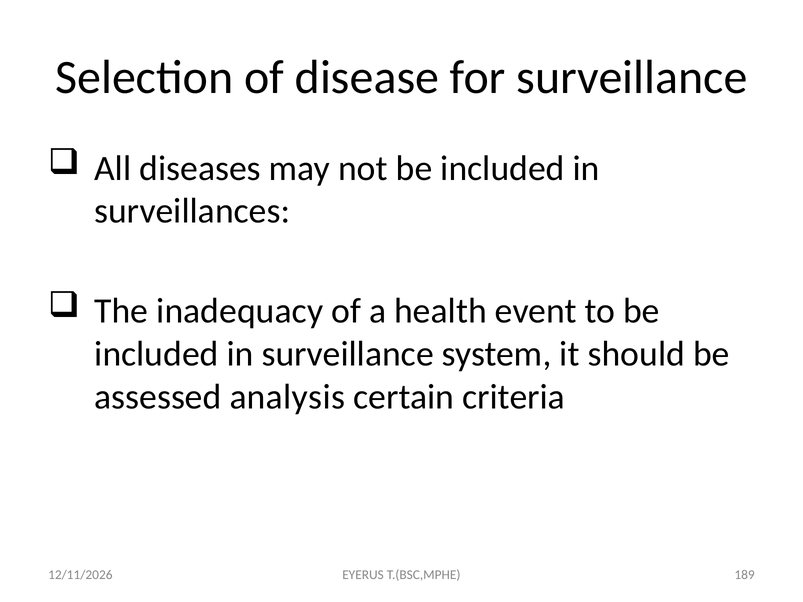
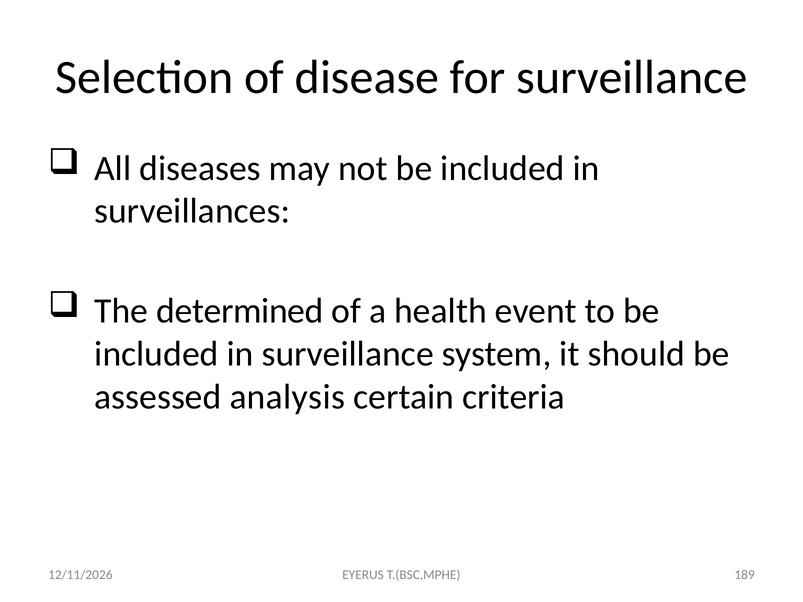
inadequacy: inadequacy -> determined (240, 311)
